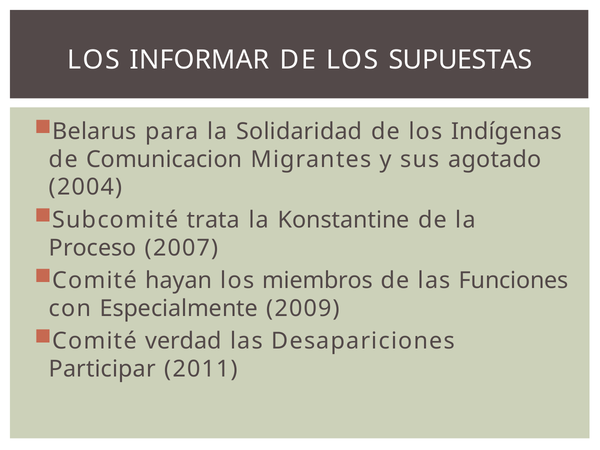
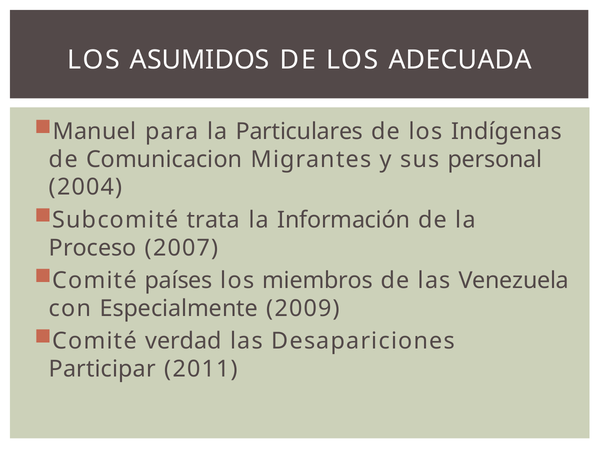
INFORMAR: INFORMAR -> ASUMIDOS (200, 60)
SUPUESTAS: SUPUESTAS -> ADECUADA (460, 60)
Belarus: Belarus -> Manuel (94, 131)
Solidaridad: Solidaridad -> Particulares (299, 131)
agotado: agotado -> personal (495, 159)
Konstantine: Konstantine -> Información (344, 220)
hayan: hayan -> países (179, 280)
Funciones: Funciones -> Venezuela (514, 280)
